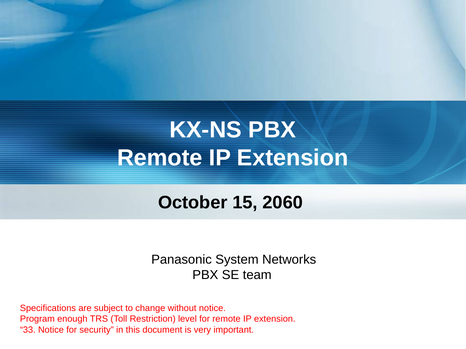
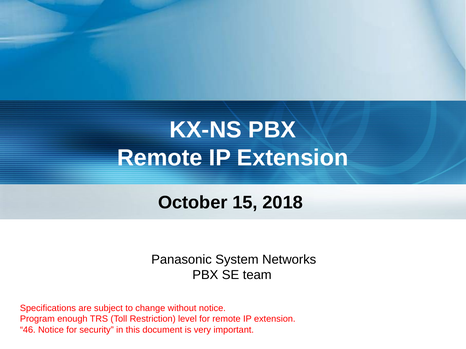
2060: 2060 -> 2018 (283, 203)
33: 33 -> 46 (28, 330)
